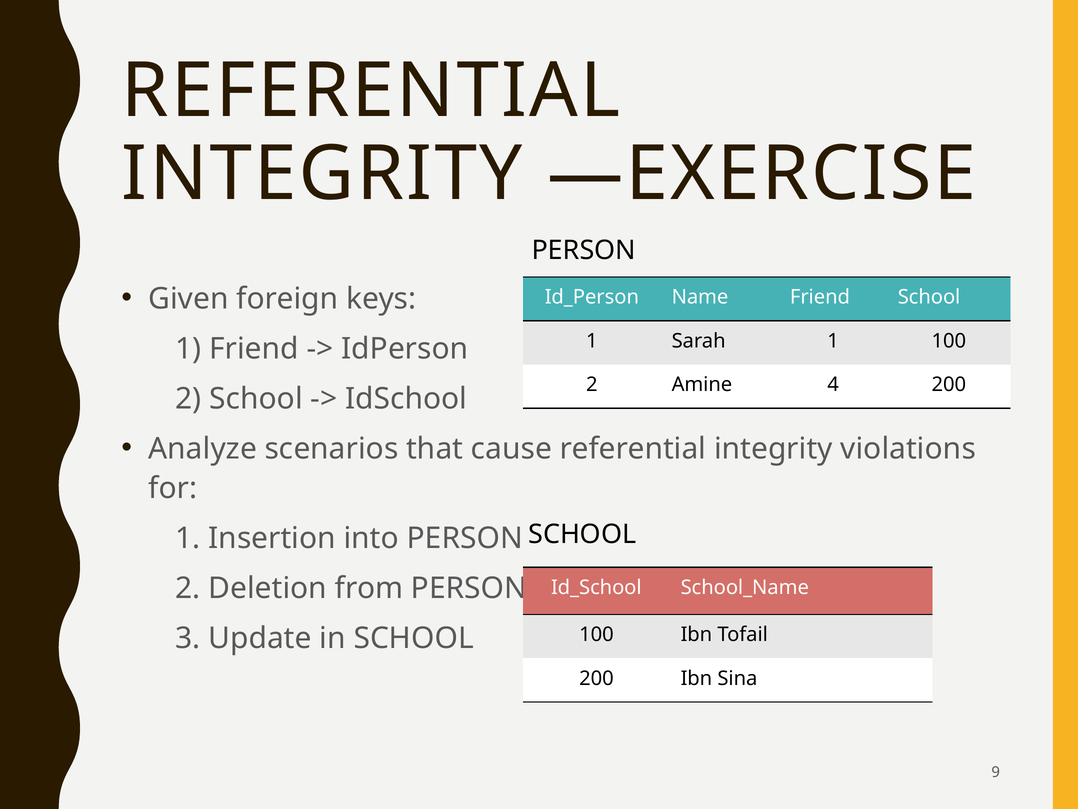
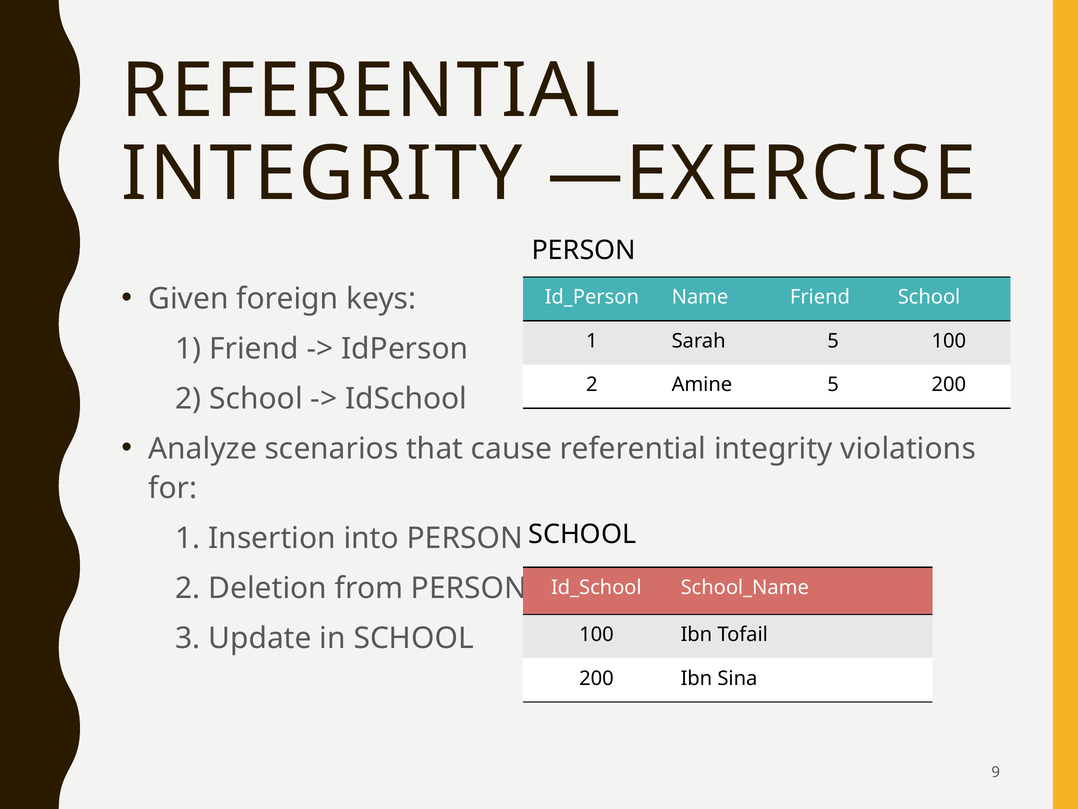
Sarah 1: 1 -> 5 (833, 341)
Amine 4: 4 -> 5 (833, 384)
